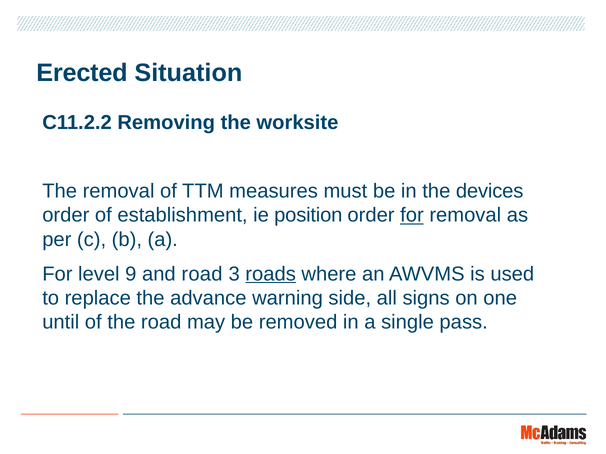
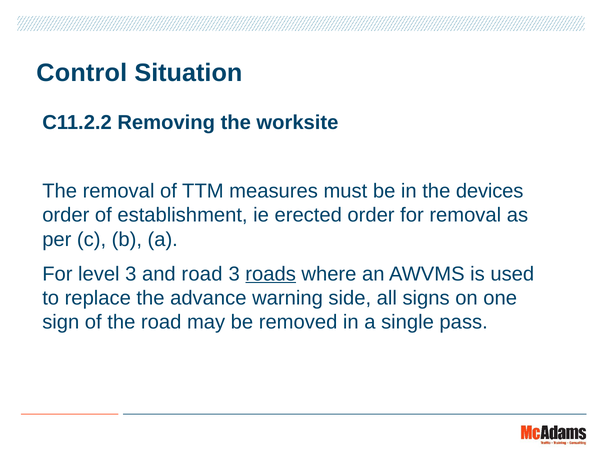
Erected: Erected -> Control (82, 73)
position: position -> erected (308, 216)
for underline: present -> none (412, 216)
level 9: 9 -> 3 (131, 274)
until: until -> sign (61, 323)
